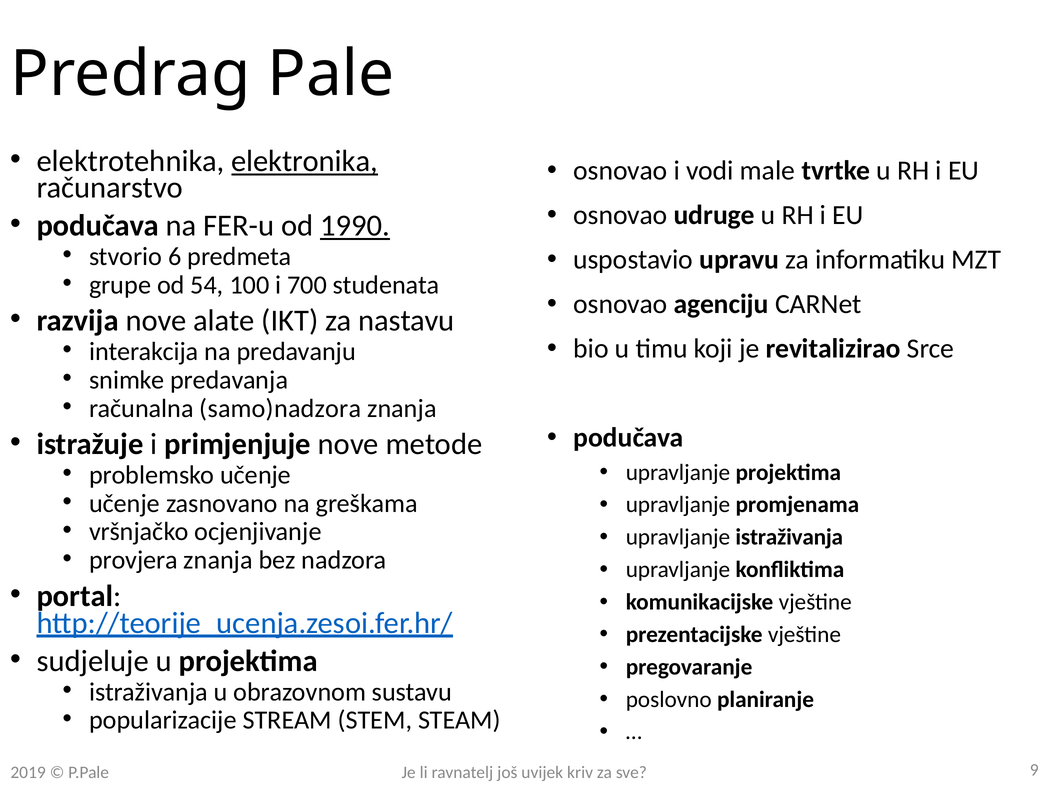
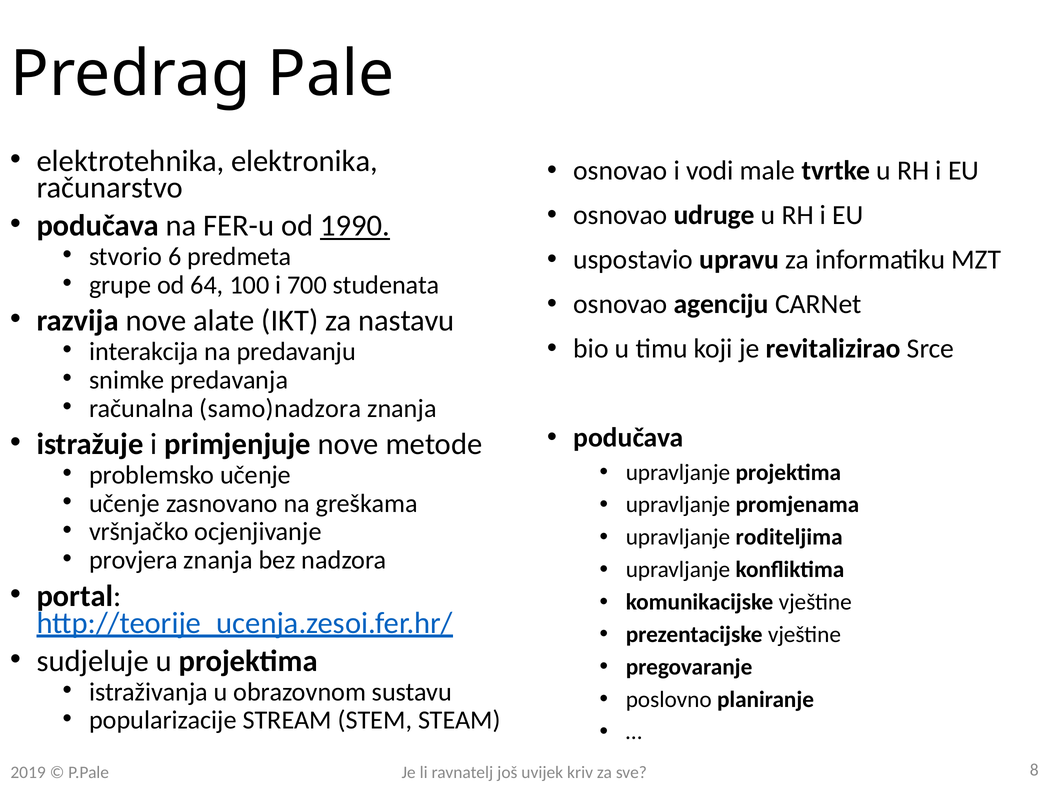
elektronika underline: present -> none (305, 161)
54: 54 -> 64 (207, 285)
upravljanje istraživanja: istraživanja -> roditeljima (789, 537)
9: 9 -> 8 (1034, 770)
